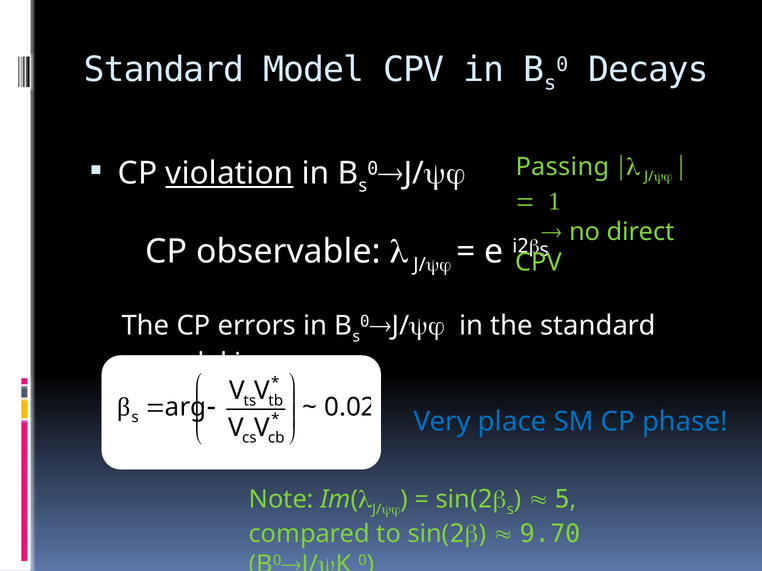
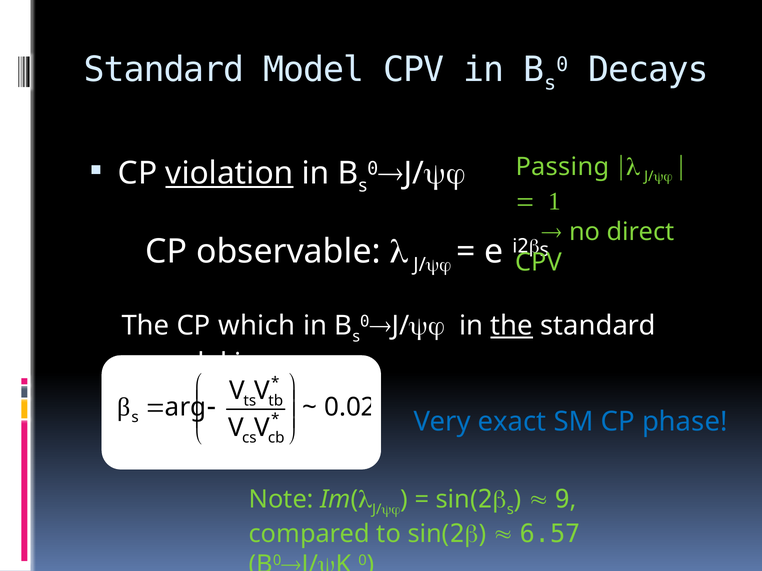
errors: errors -> which (257, 326)
the underline: none -> present (512, 326)
place: place -> exact (512, 422)
5: 5 -> 9 (562, 500)
9.70: 9.70 -> 6.57 (550, 535)
